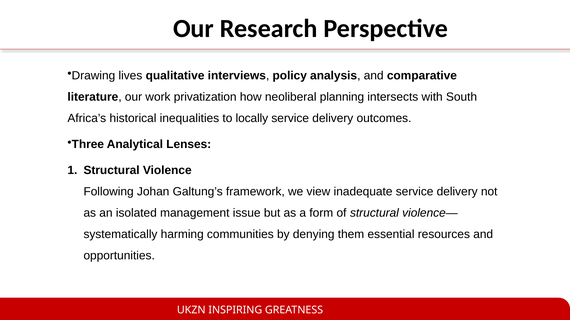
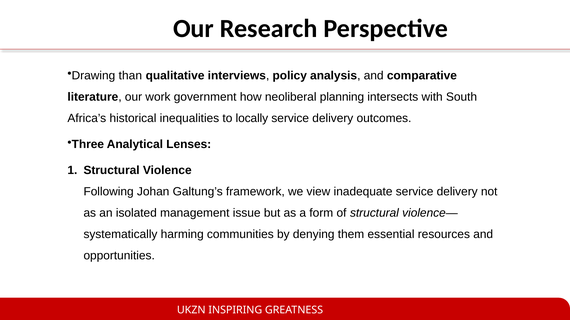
lives: lives -> than (130, 76)
privatization: privatization -> government (205, 97)
